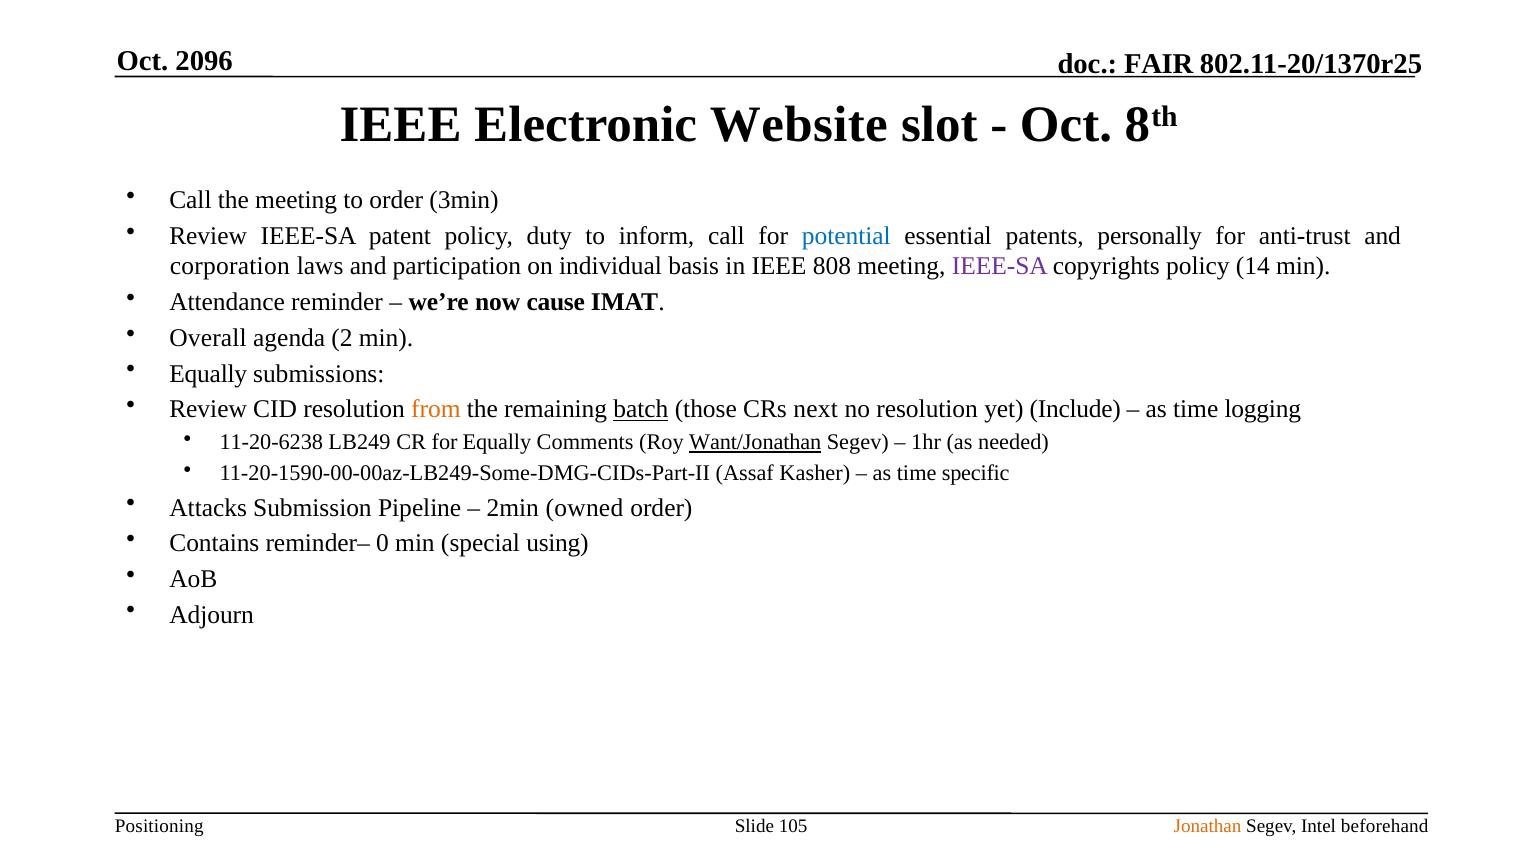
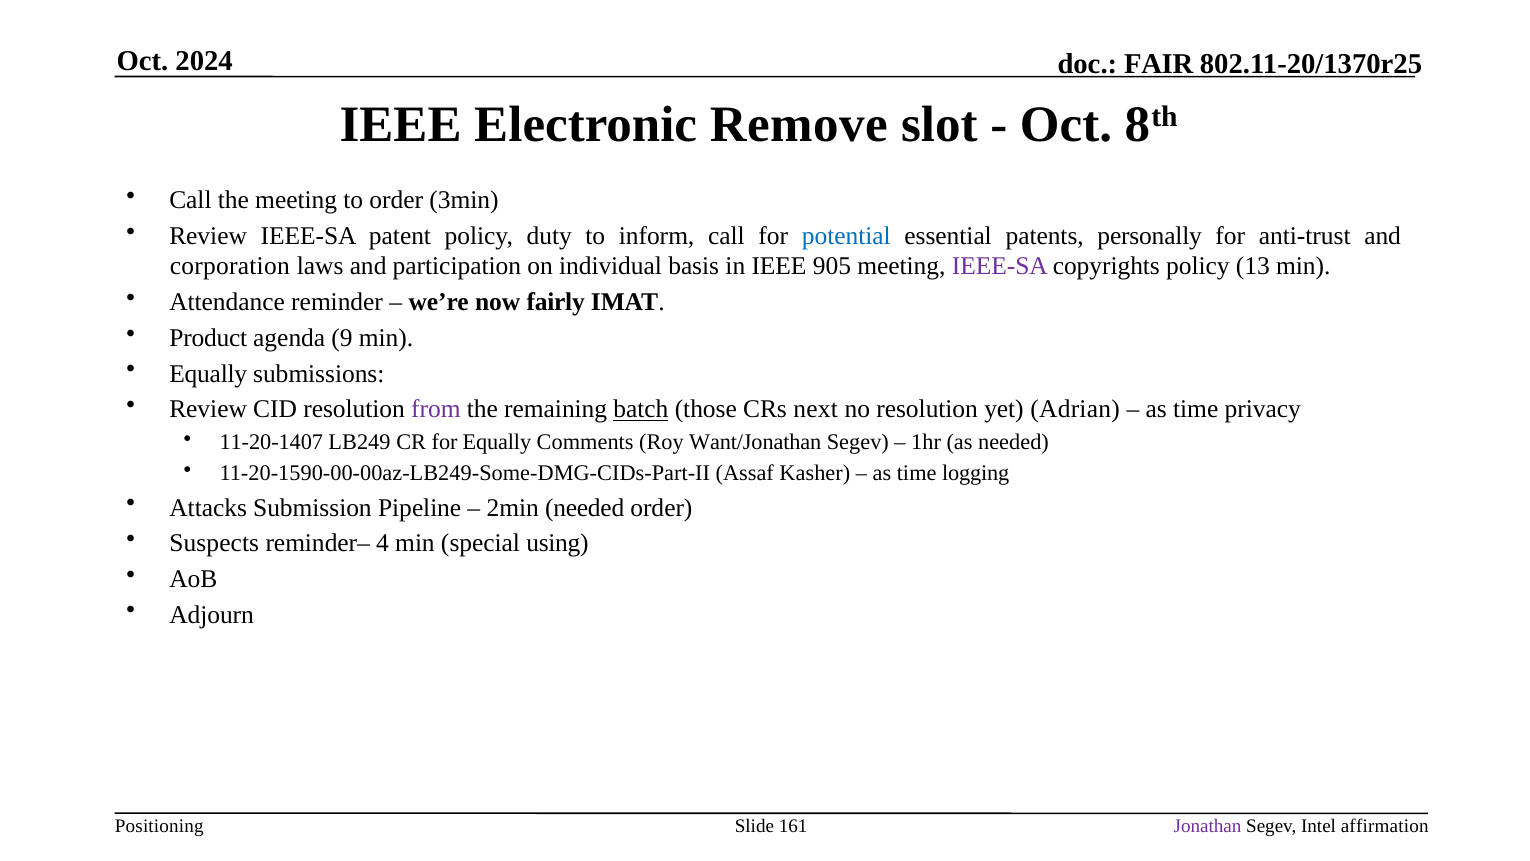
2096: 2096 -> 2024 (204, 61)
Website: Website -> Remove (799, 125)
808: 808 -> 905 (832, 266)
14: 14 -> 13 (1253, 266)
cause: cause -> fairly (556, 302)
Overall: Overall -> Product (208, 338)
2: 2 -> 9 (342, 338)
from colour: orange -> purple (436, 409)
Include: Include -> Adrian (1075, 409)
logging: logging -> privacy (1263, 409)
11-20-6238: 11-20-6238 -> 11-20-1407 (271, 442)
Want/Jonathan underline: present -> none (755, 442)
specific: specific -> logging (976, 473)
2min owned: owned -> needed (585, 507)
Contains: Contains -> Suspects (214, 543)
0: 0 -> 4 (382, 543)
105: 105 -> 161 (793, 825)
Jonathan colour: orange -> purple (1208, 825)
beforehand: beforehand -> affirmation (1385, 825)
